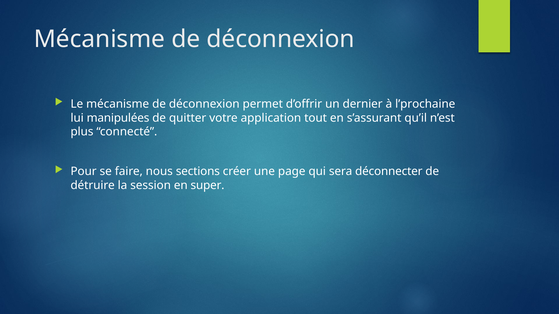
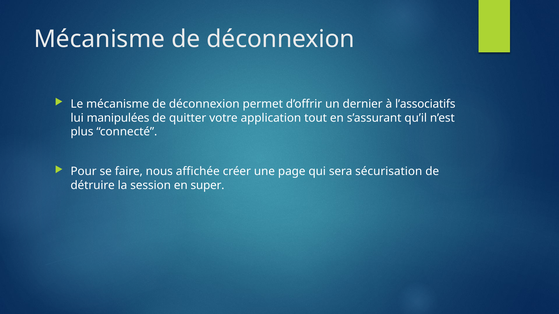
l’prochaine: l’prochaine -> l’associatifs (425, 104)
sections: sections -> affichée (198, 172)
déconnecter: déconnecter -> sécurisation (389, 172)
